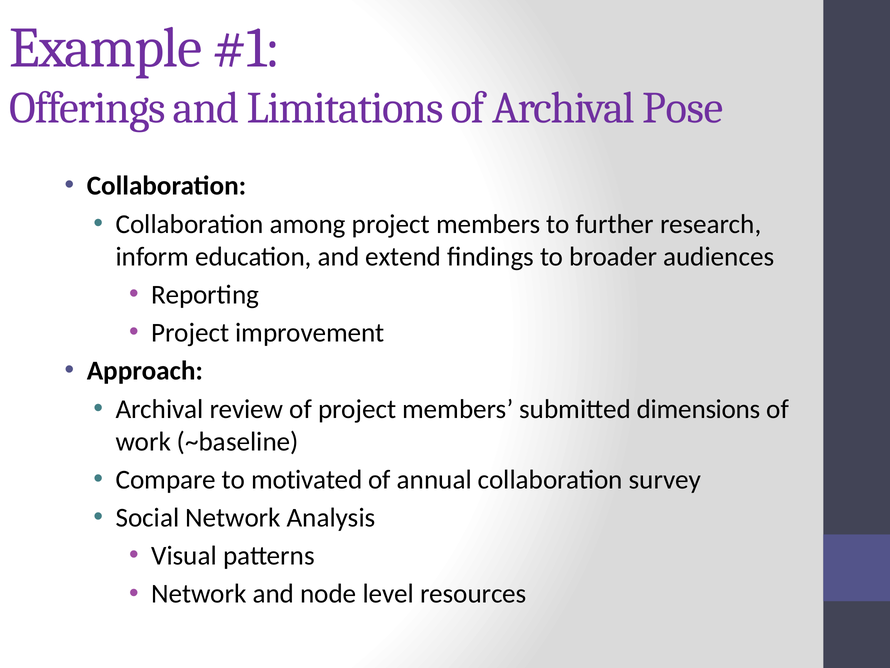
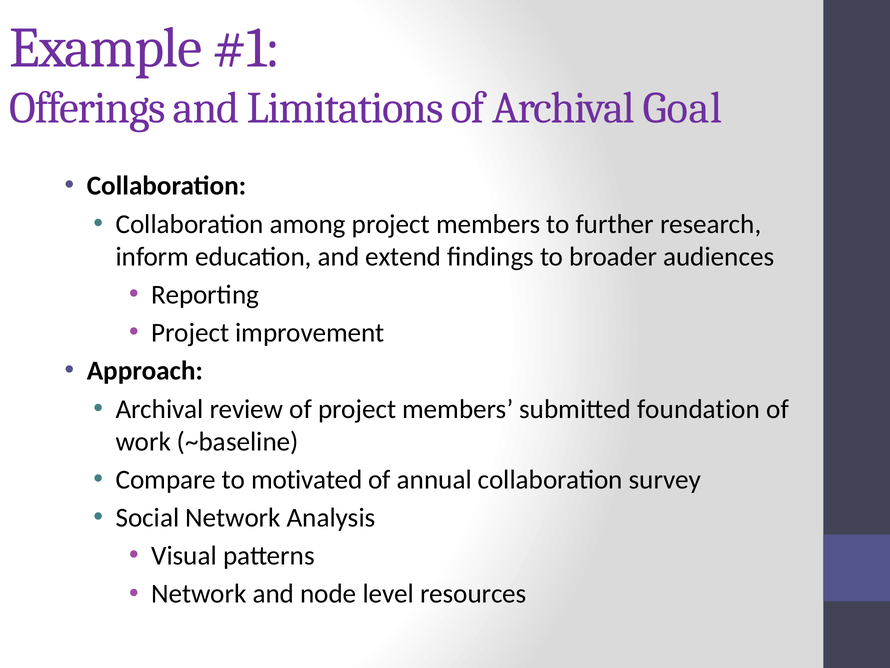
Pose: Pose -> Goal (682, 108)
dimensions: dimensions -> foundation (699, 409)
